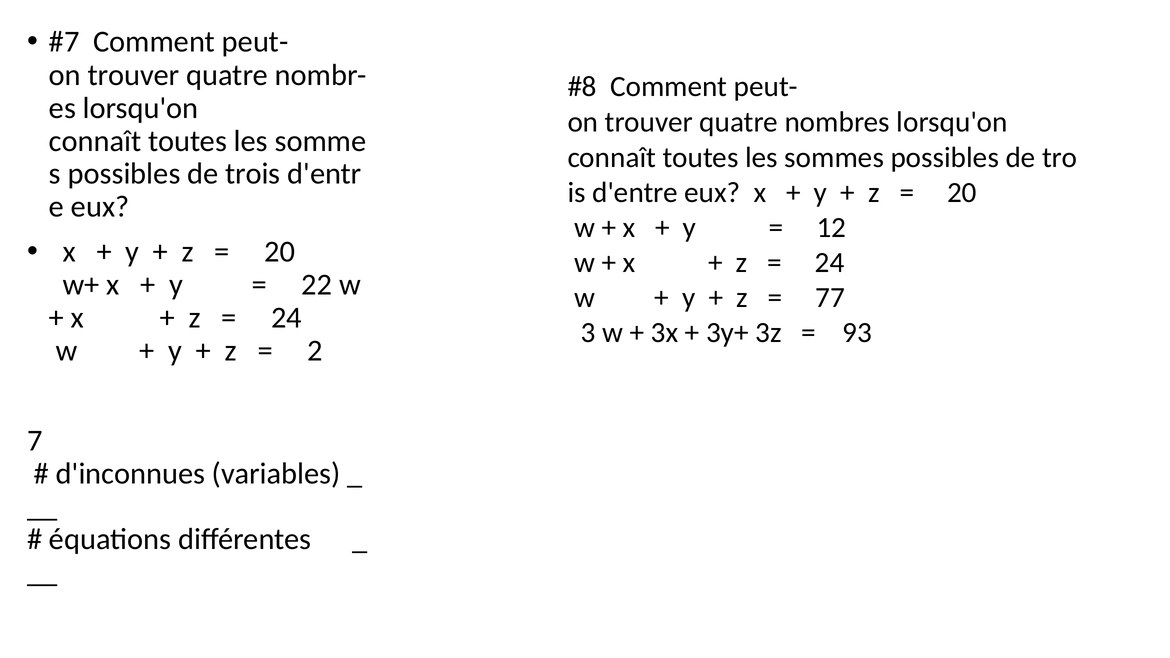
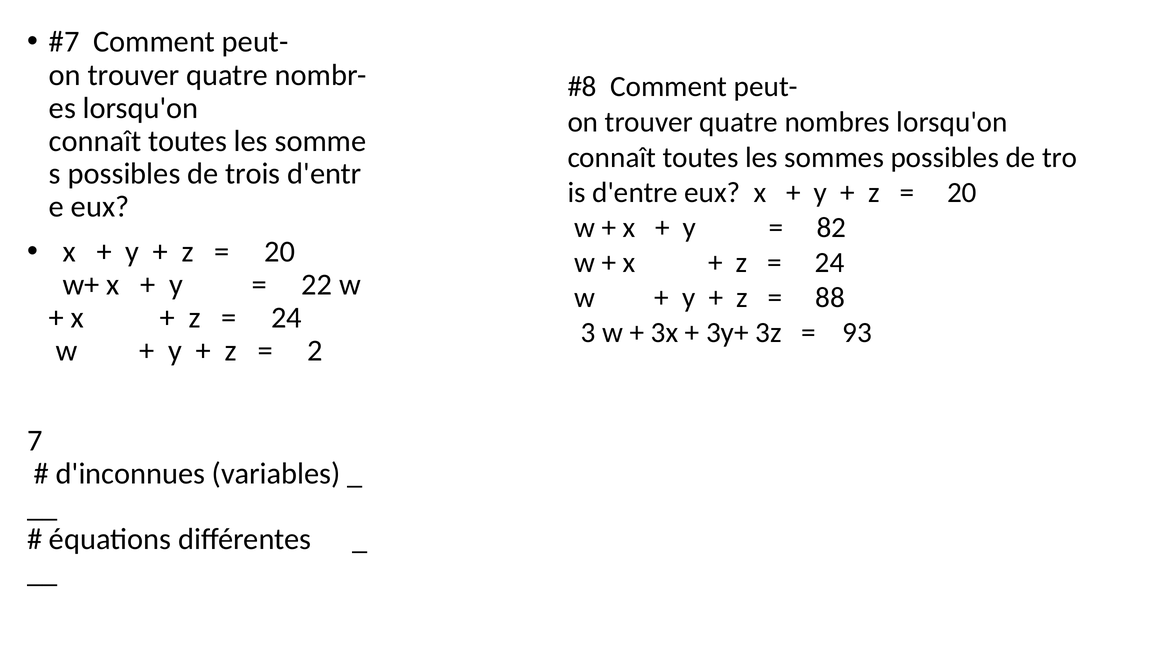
12: 12 -> 82 (831, 228)
77: 77 -> 88 (830, 298)
